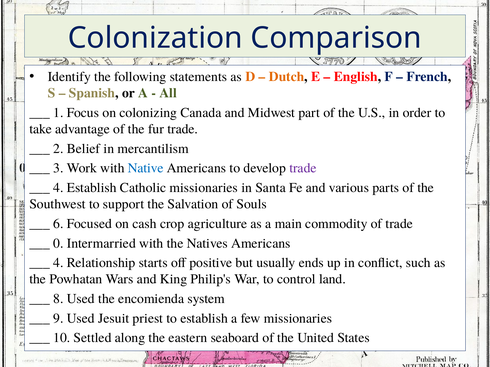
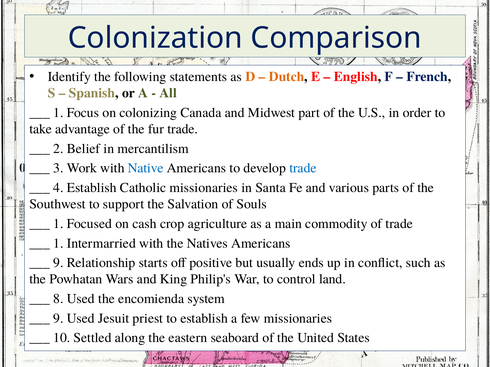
trade colour: purple -> blue (303, 168)
6: 6 -> 1 (58, 224)
0: 0 -> 1 (58, 244)
4: 4 -> 9 (58, 263)
